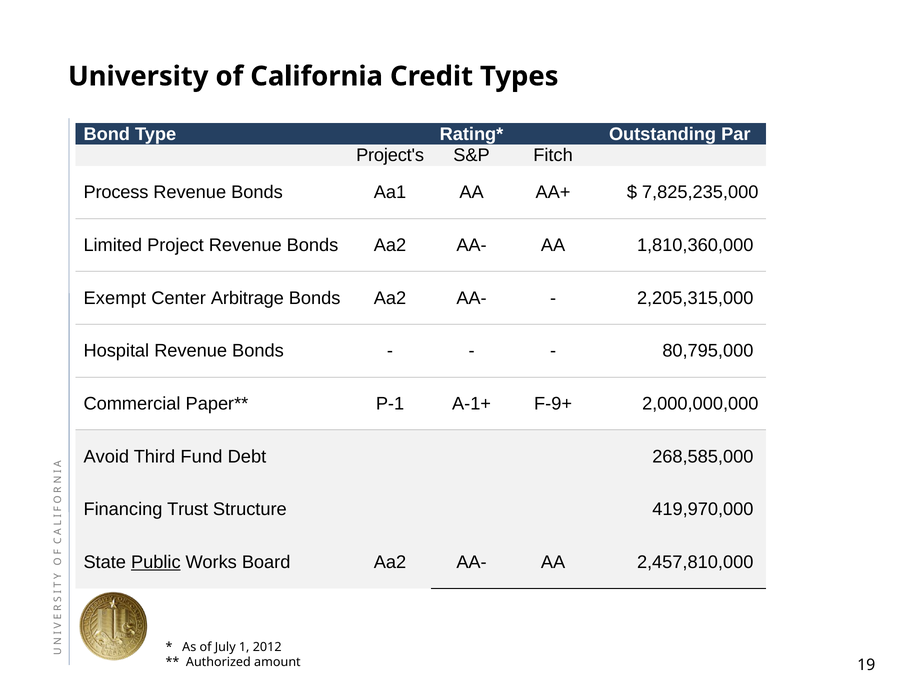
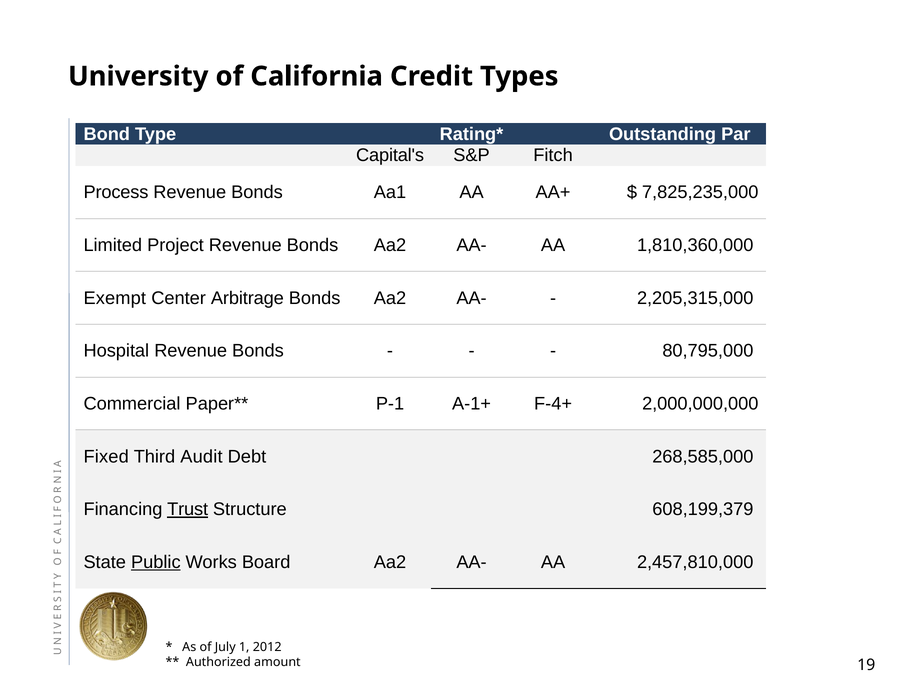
Project's: Project's -> Capital's (390, 156)
F-9+: F-9+ -> F-4+ (553, 404)
Avoid: Avoid -> Fixed (106, 457)
Fund: Fund -> Audit (201, 457)
Trust underline: none -> present (188, 510)
419,970,000: 419,970,000 -> 608,199,379 (703, 510)
